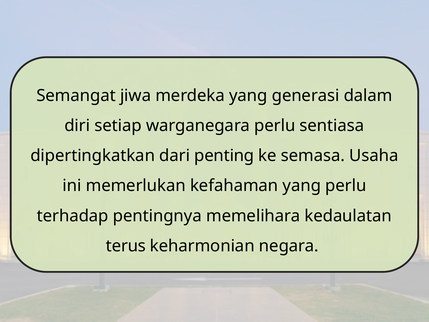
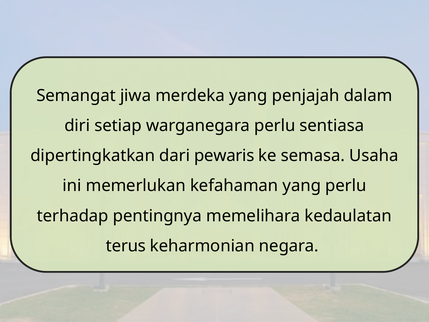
generasi: generasi -> penjajah (306, 95)
penting: penting -> pewaris (224, 156)
